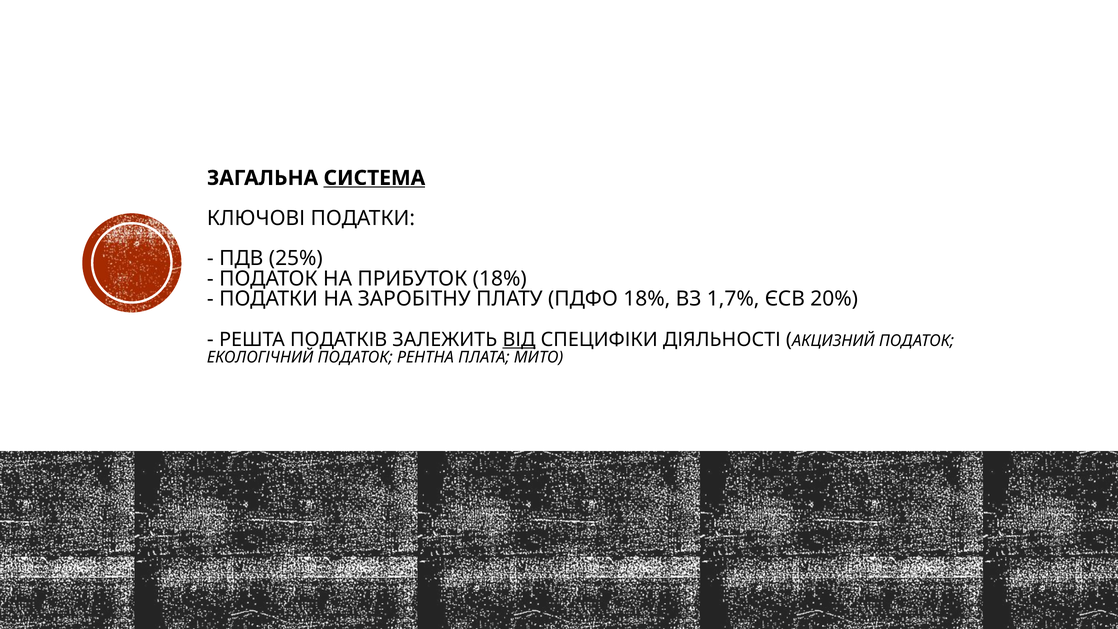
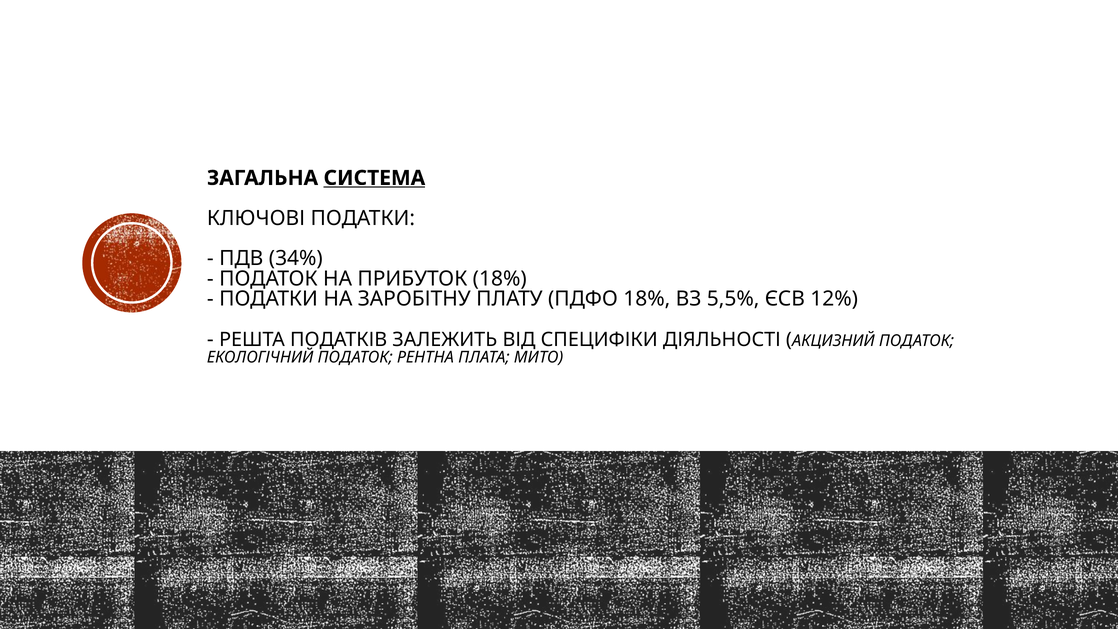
25%: 25% -> 34% (296, 258)
1,7%: 1,7% -> 5,5% (733, 299)
20%: 20% -> 12% (834, 299)
ВІД underline: present -> none (519, 339)
